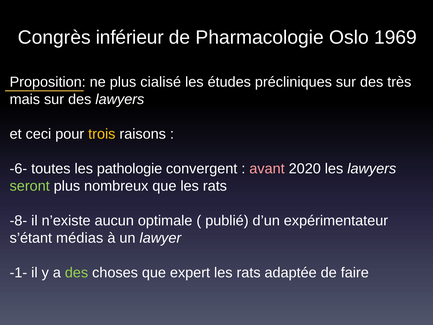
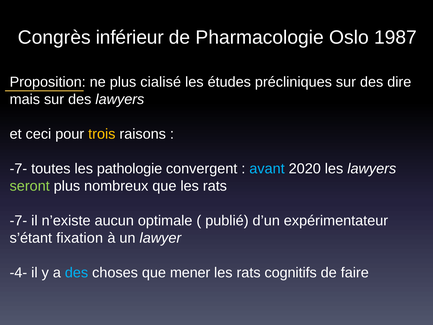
1969: 1969 -> 1987 (396, 38)
très: très -> dire (399, 82)
-6-: -6- -> -7- (18, 169)
avant colour: pink -> light blue (267, 169)
-8-: -8- -> -7- (18, 221)
médias: médias -> fixation (80, 238)
-1-: -1- -> -4- (18, 273)
des colour: light green -> light blue (77, 273)
expert: expert -> mener (190, 273)
adaptée: adaptée -> cognitifs (291, 273)
